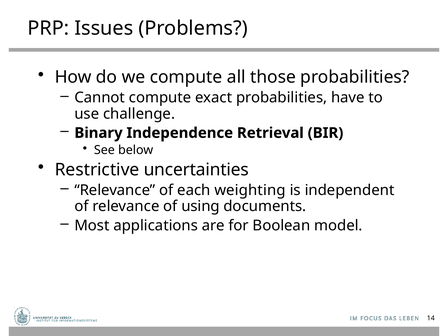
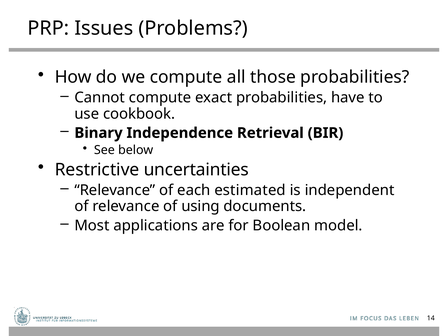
challenge: challenge -> cookbook (139, 114)
weighting: weighting -> estimated (250, 190)
